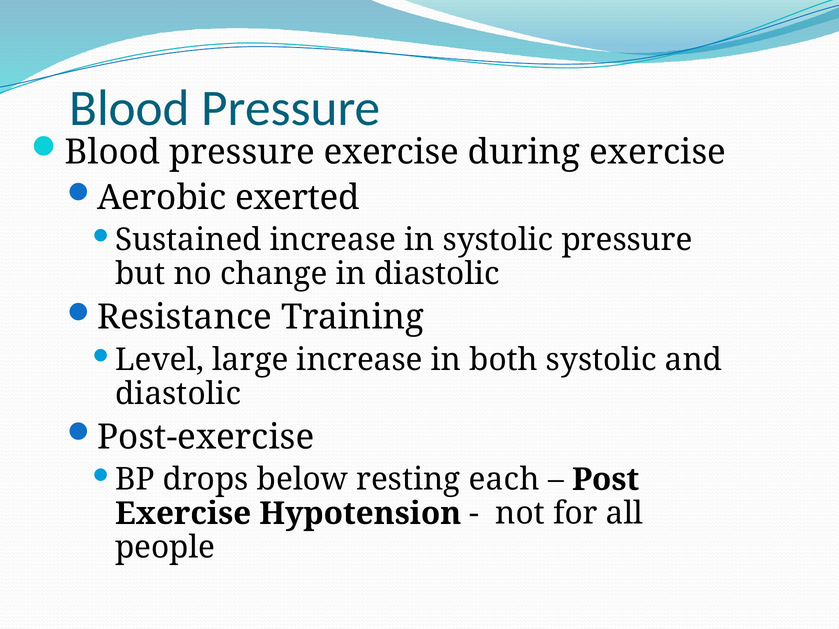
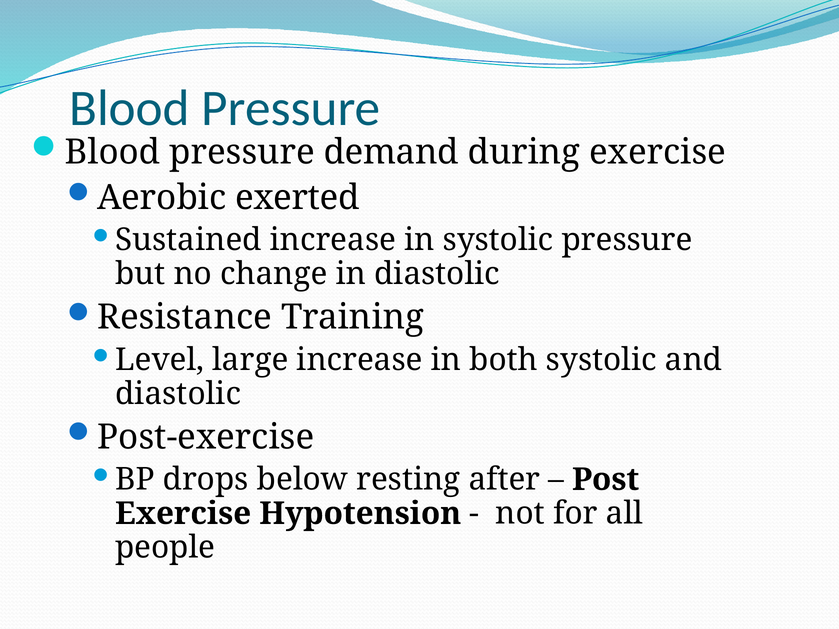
pressure exercise: exercise -> demand (391, 152)
each: each -> after (504, 480)
